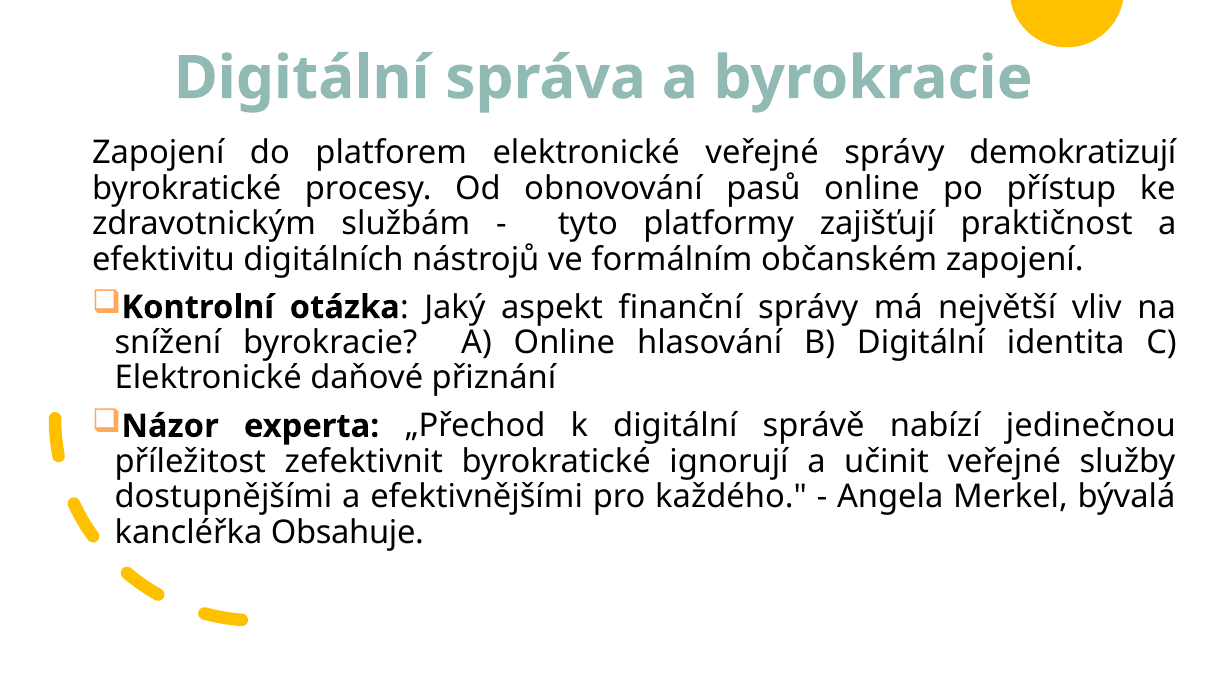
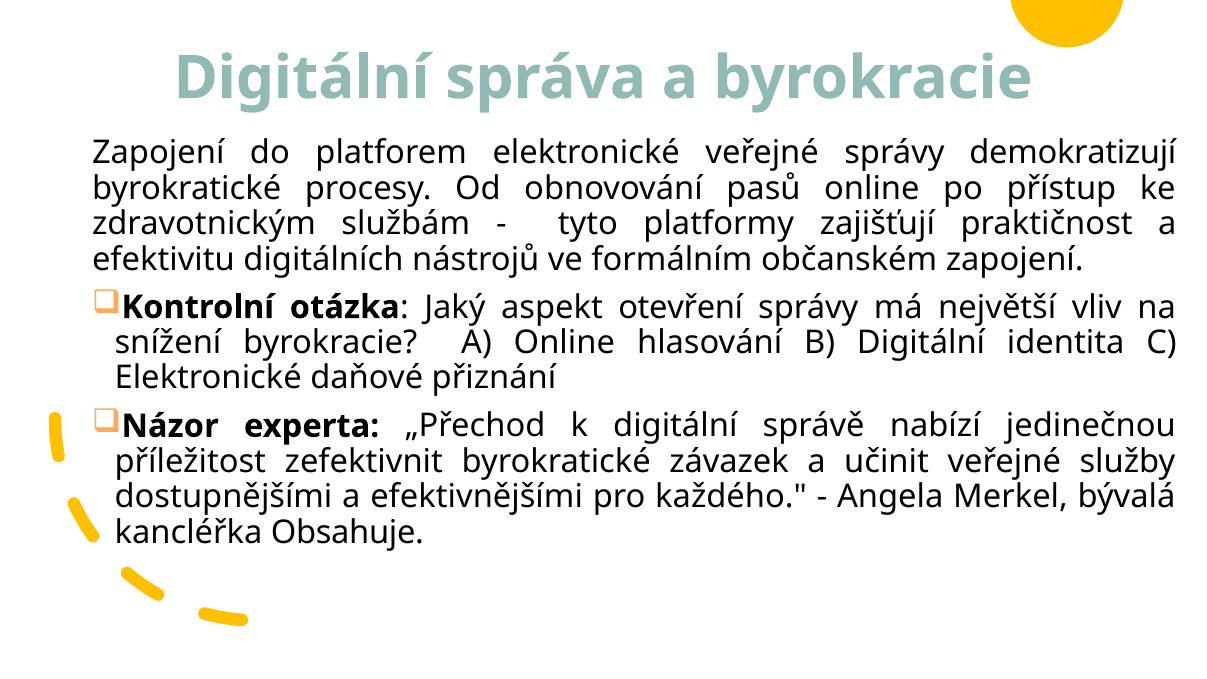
finanční: finanční -> otevření (681, 307)
ignorují: ignorují -> závazek (729, 461)
